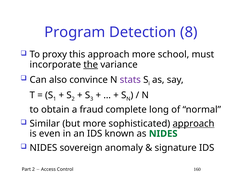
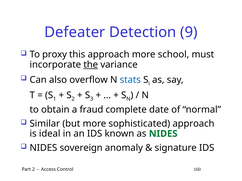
Program: Program -> Defeater (75, 32)
8: 8 -> 9 (189, 32)
convince: convince -> overflow (89, 80)
stats colour: purple -> blue (130, 80)
long: long -> date (159, 110)
approach underline: present -> none (193, 124)
even: even -> ideal (50, 134)
